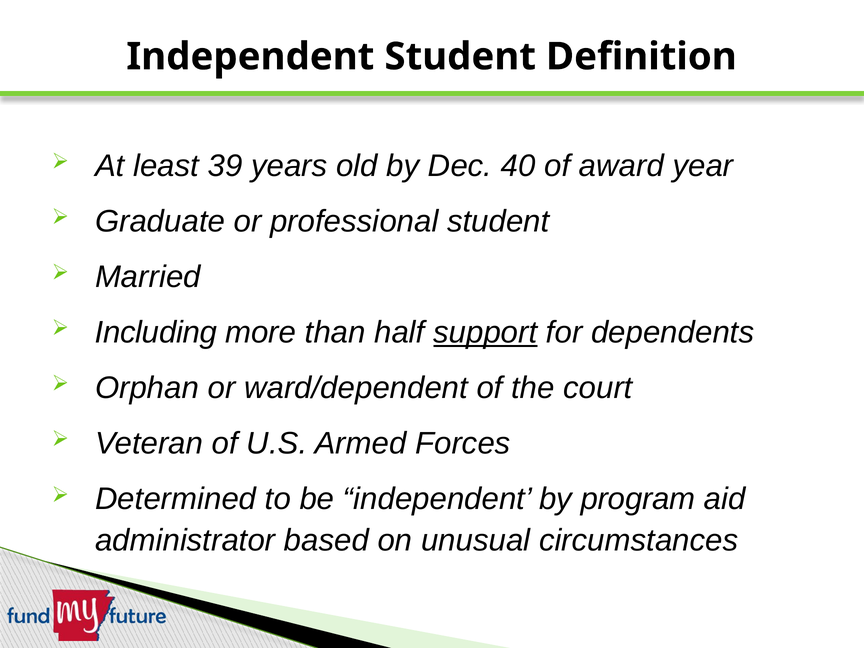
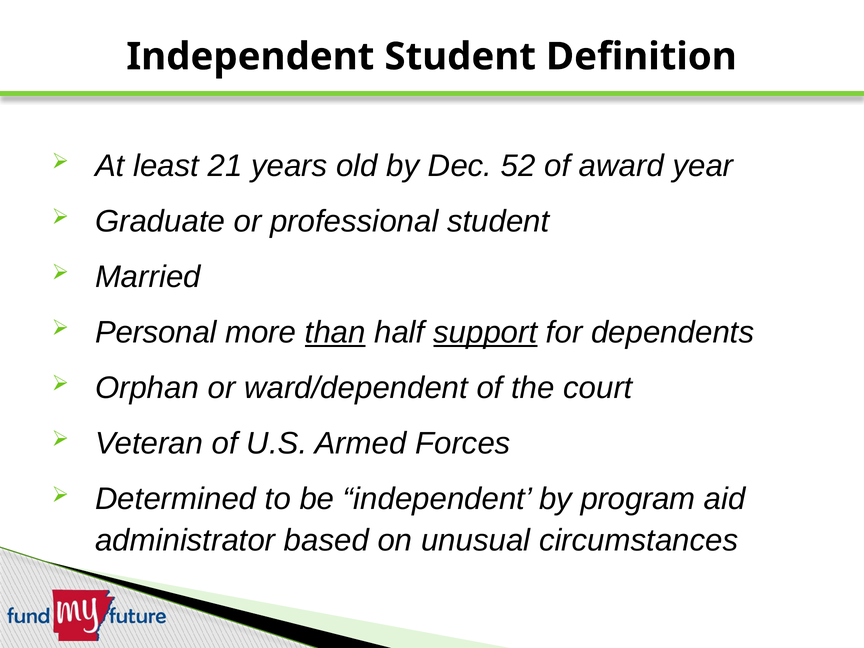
39: 39 -> 21 (225, 166)
40: 40 -> 52 (518, 166)
Including: Including -> Personal (156, 332)
than underline: none -> present (335, 332)
